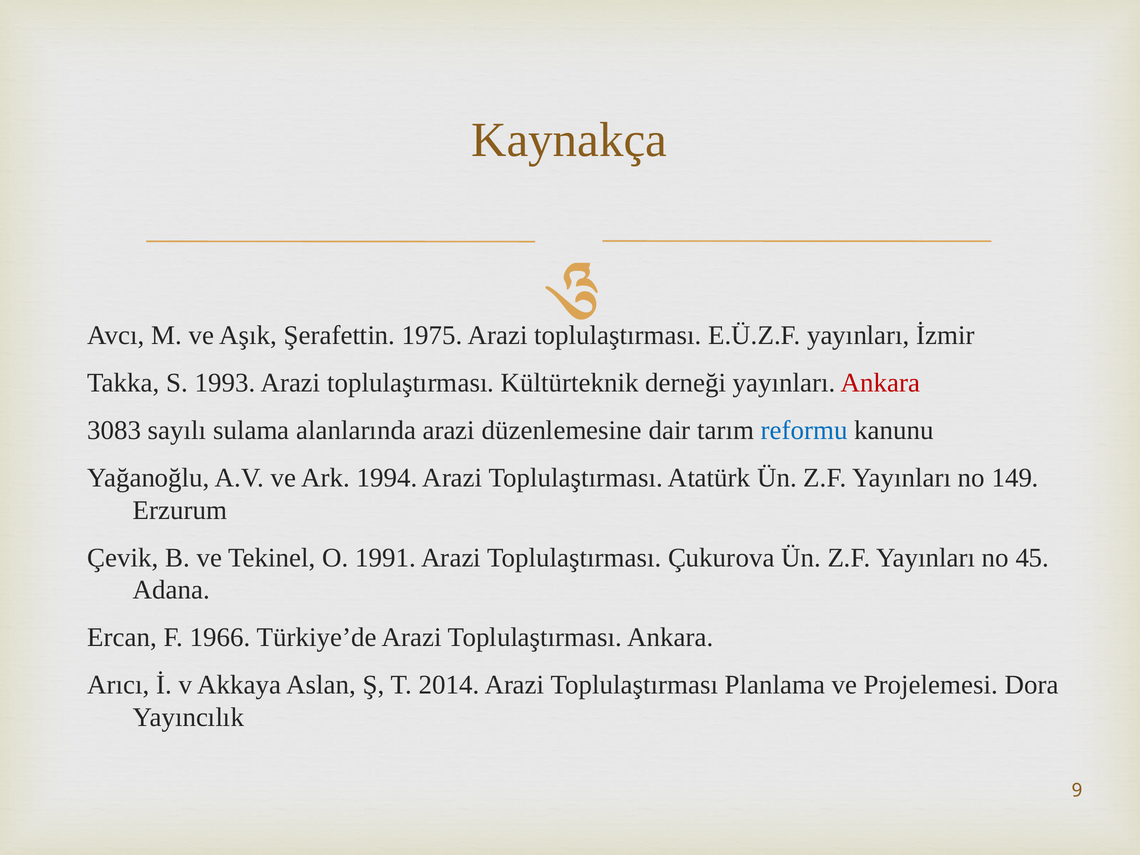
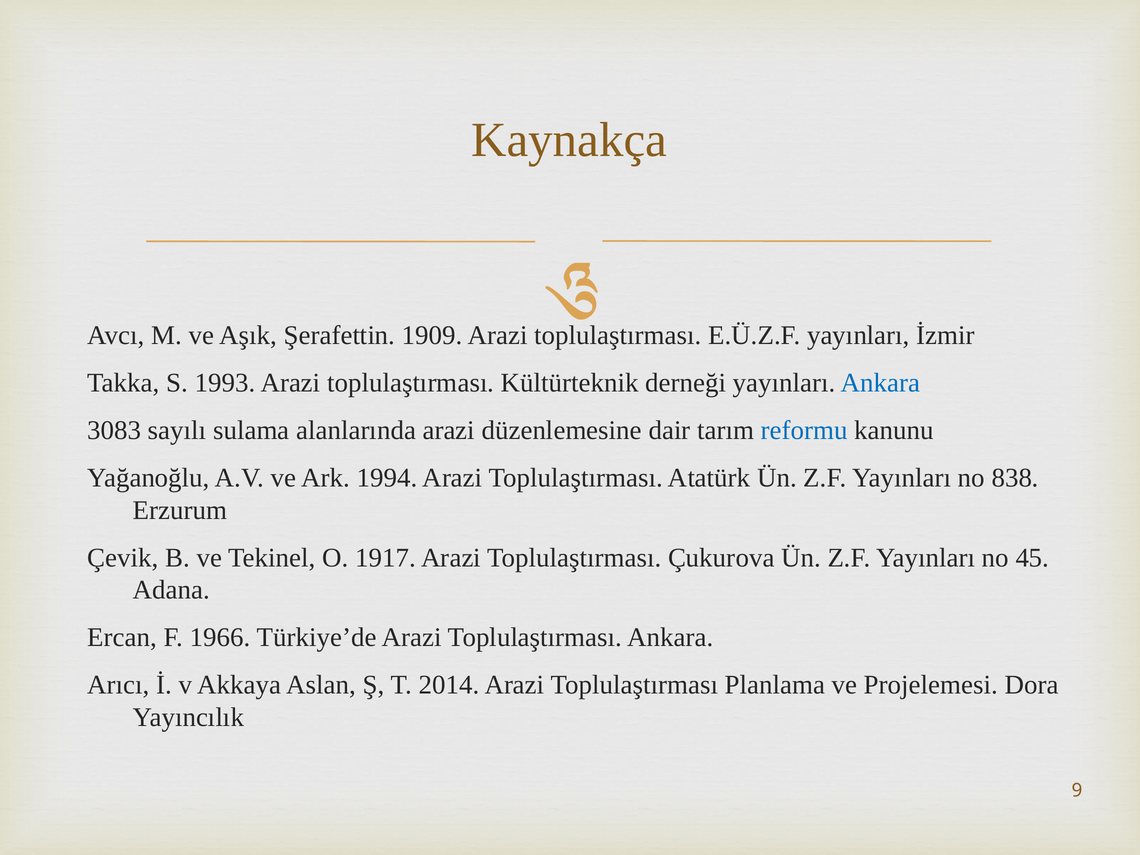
1975: 1975 -> 1909 (432, 335)
Ankara colour: red -> blue (880, 383)
149: 149 -> 838 (1015, 478)
1991: 1991 -> 1917 (386, 558)
